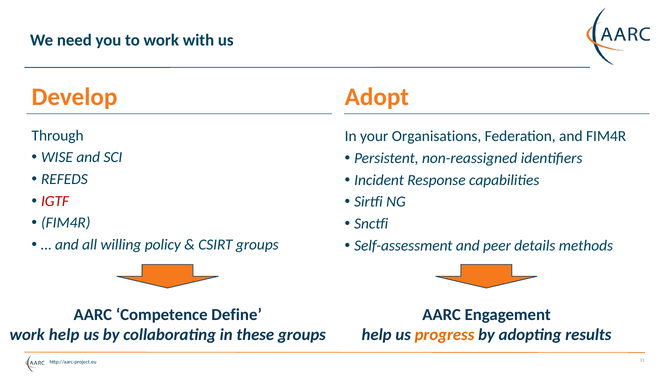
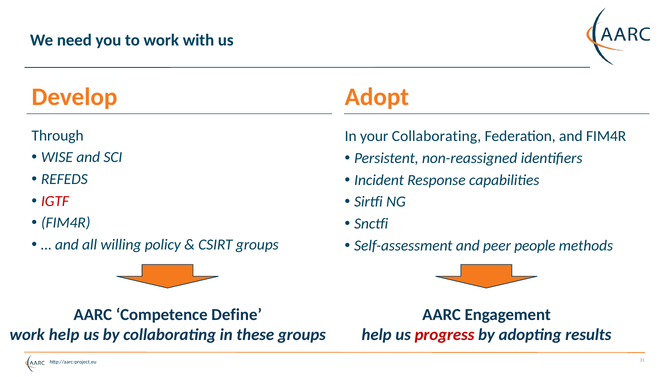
your Organisations: Organisations -> Collaborating (436, 137)
details: details -> people (535, 246)
progress colour: orange -> red (445, 335)
